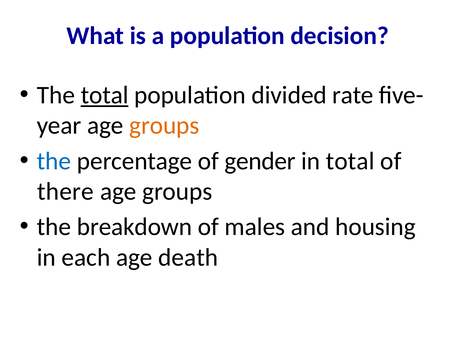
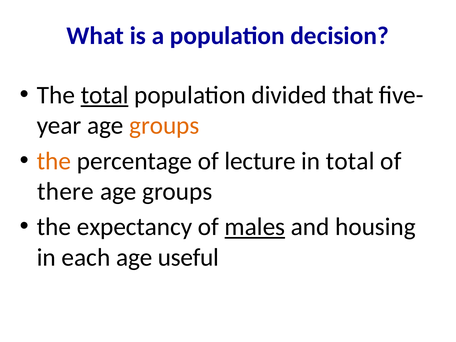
rate: rate -> that (353, 95)
the colour: blue -> orange (54, 161)
gender: gender -> lecture (260, 161)
breakdown: breakdown -> expectancy (135, 227)
males underline: none -> present (255, 227)
death: death -> useful (188, 257)
